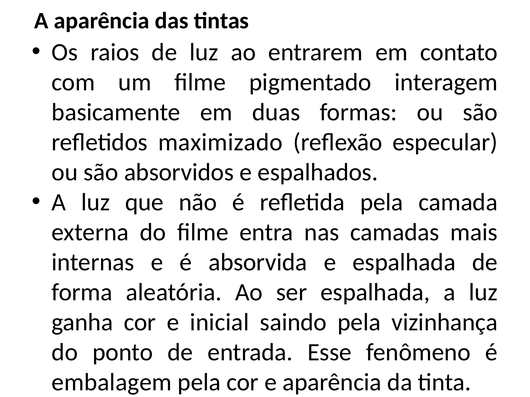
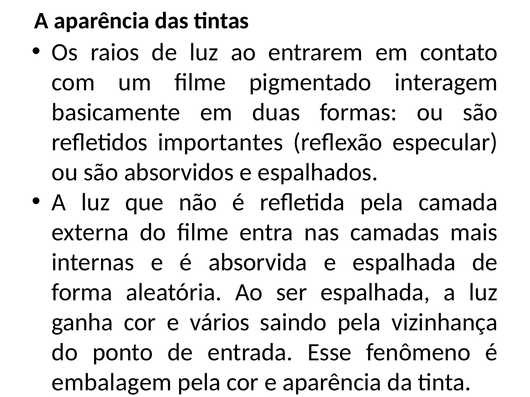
maximizado: maximizado -> importantes (220, 143)
inicial: inicial -> vários (220, 323)
